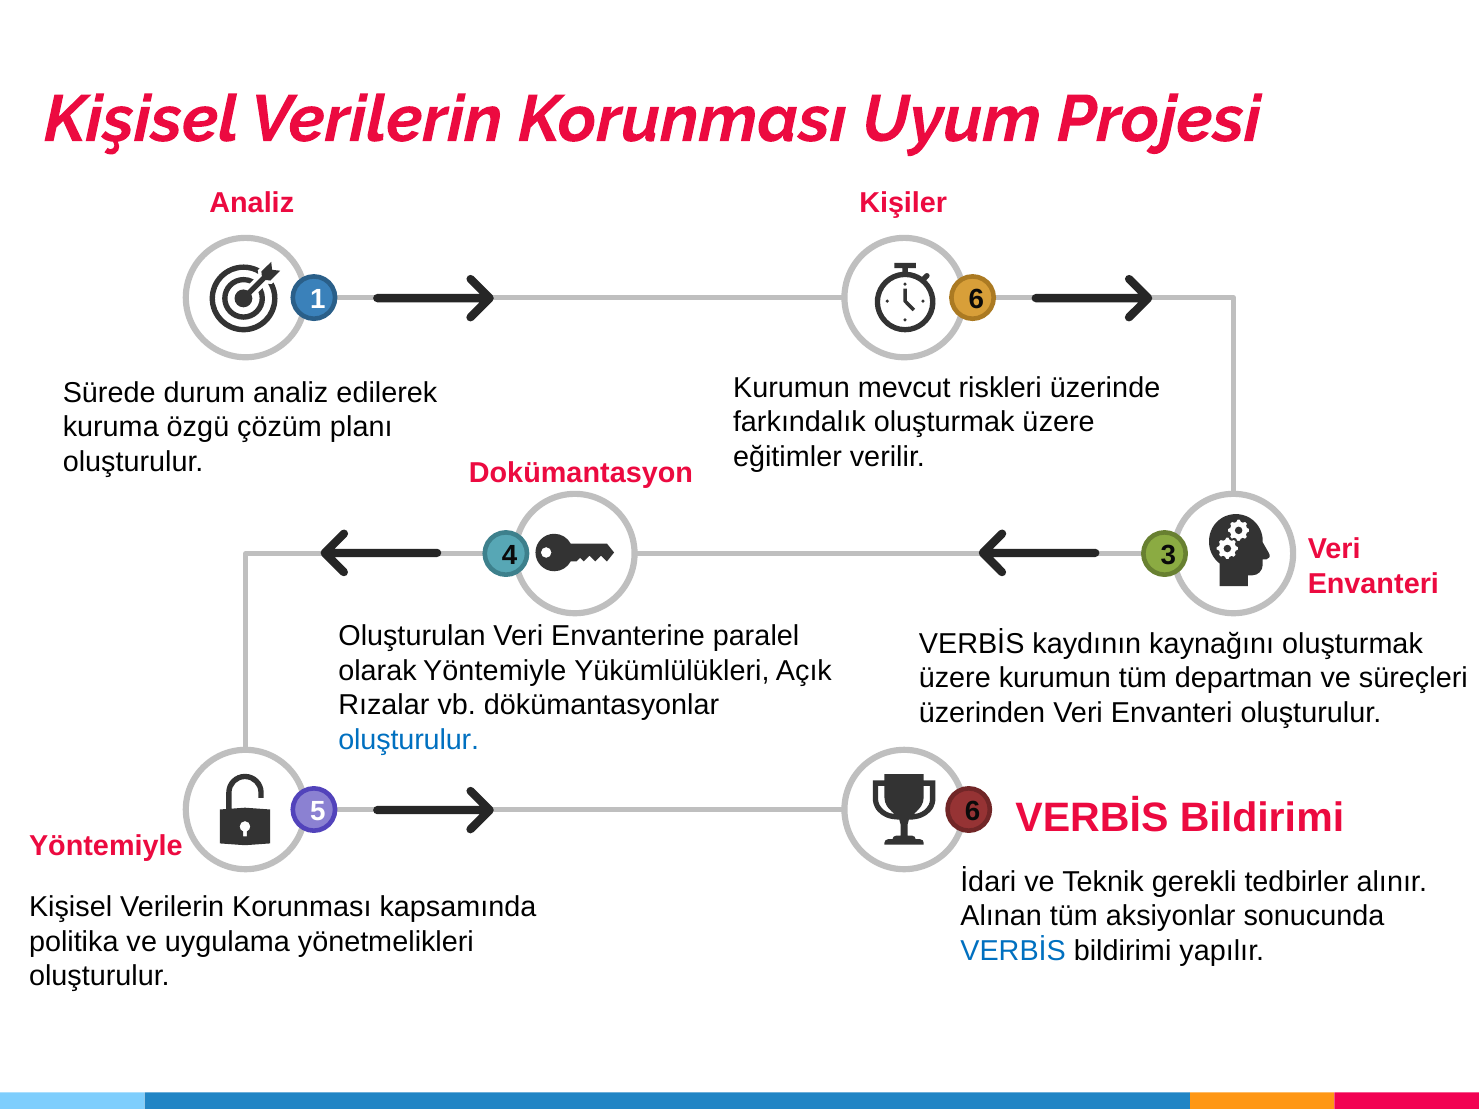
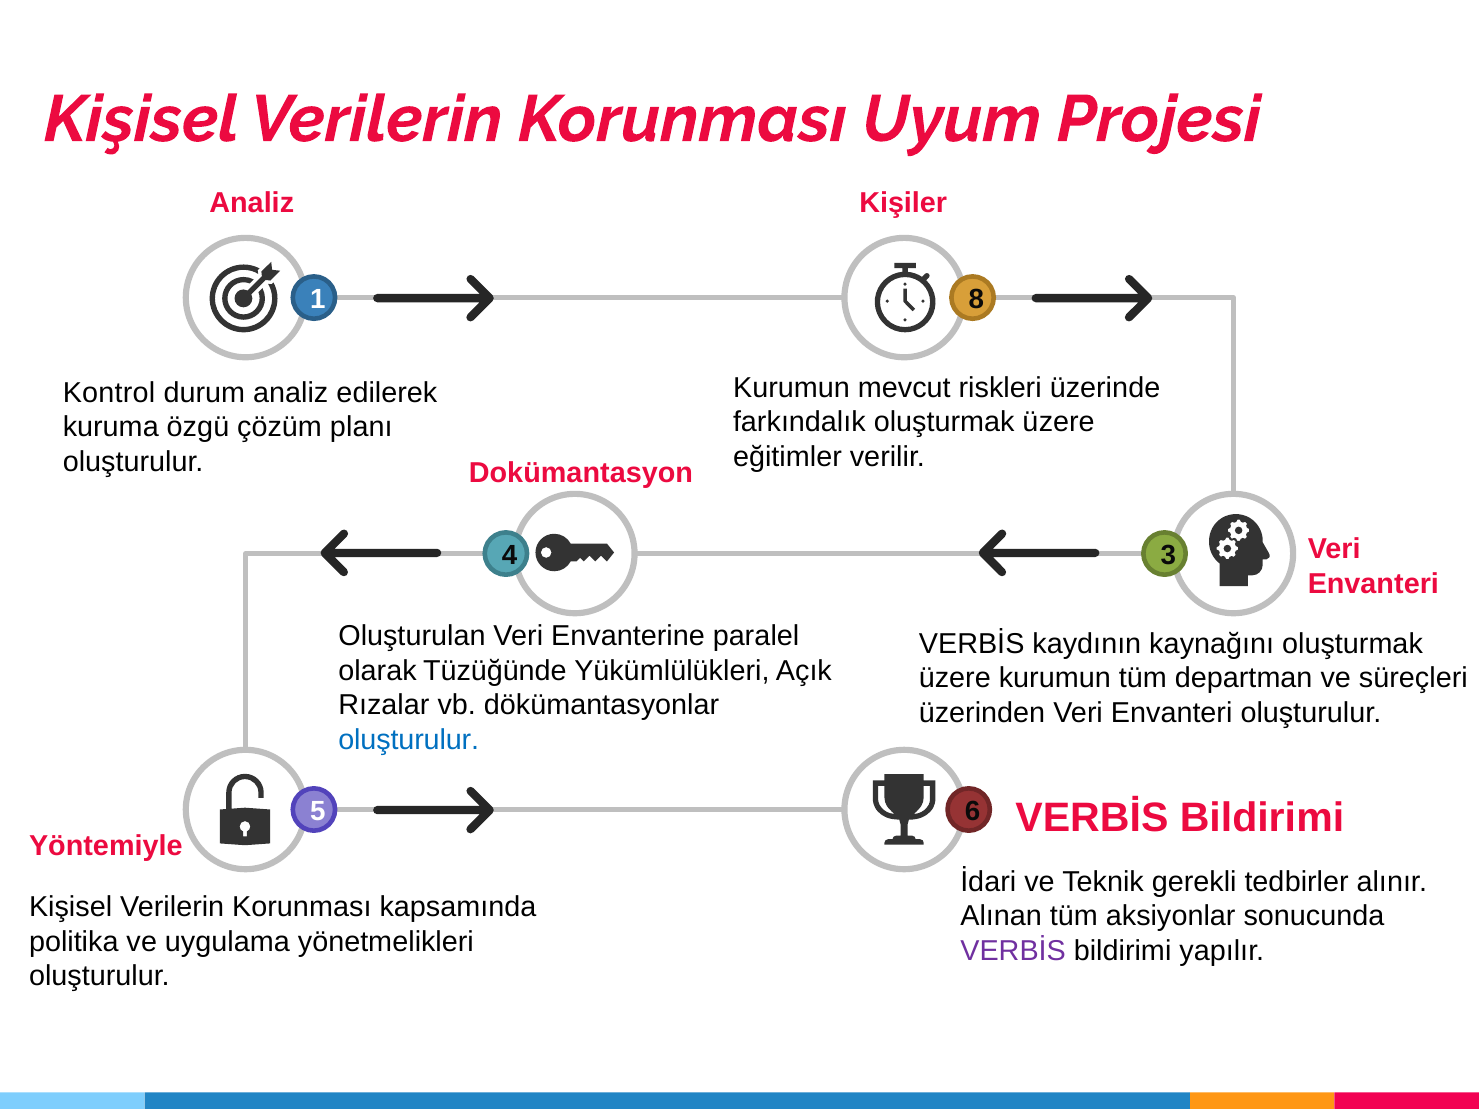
1 6: 6 -> 8 (976, 300)
Sürede: Sürede -> Kontrol (109, 393)
olarak Yöntemiyle: Yöntemiyle -> Tüzüğünde (495, 671)
VERBİS colour: blue -> purple (1013, 951)
